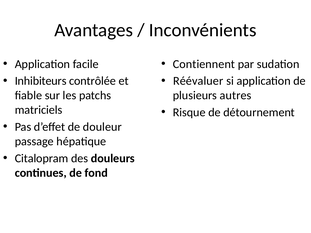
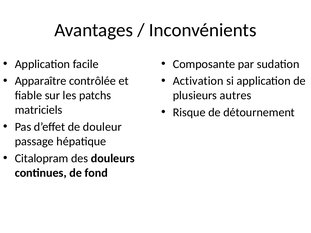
Contiennent: Contiennent -> Composante (204, 64)
Inhibiteurs: Inhibiteurs -> Apparaître (41, 81)
Réévaluer: Réévaluer -> Activation (198, 81)
